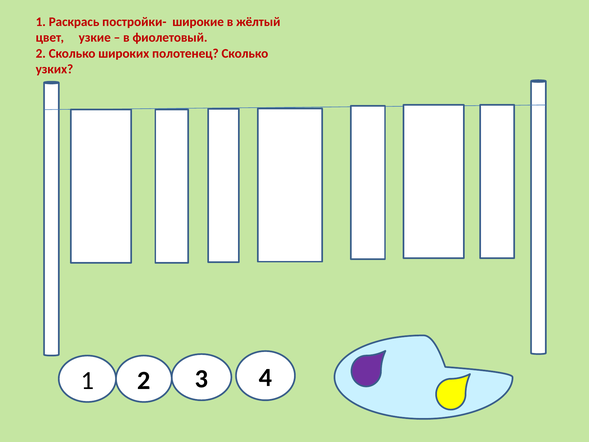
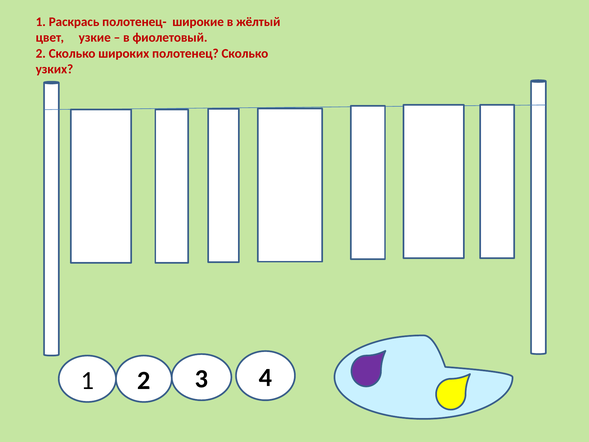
постройки-: постройки- -> полотенец- (134, 22)
